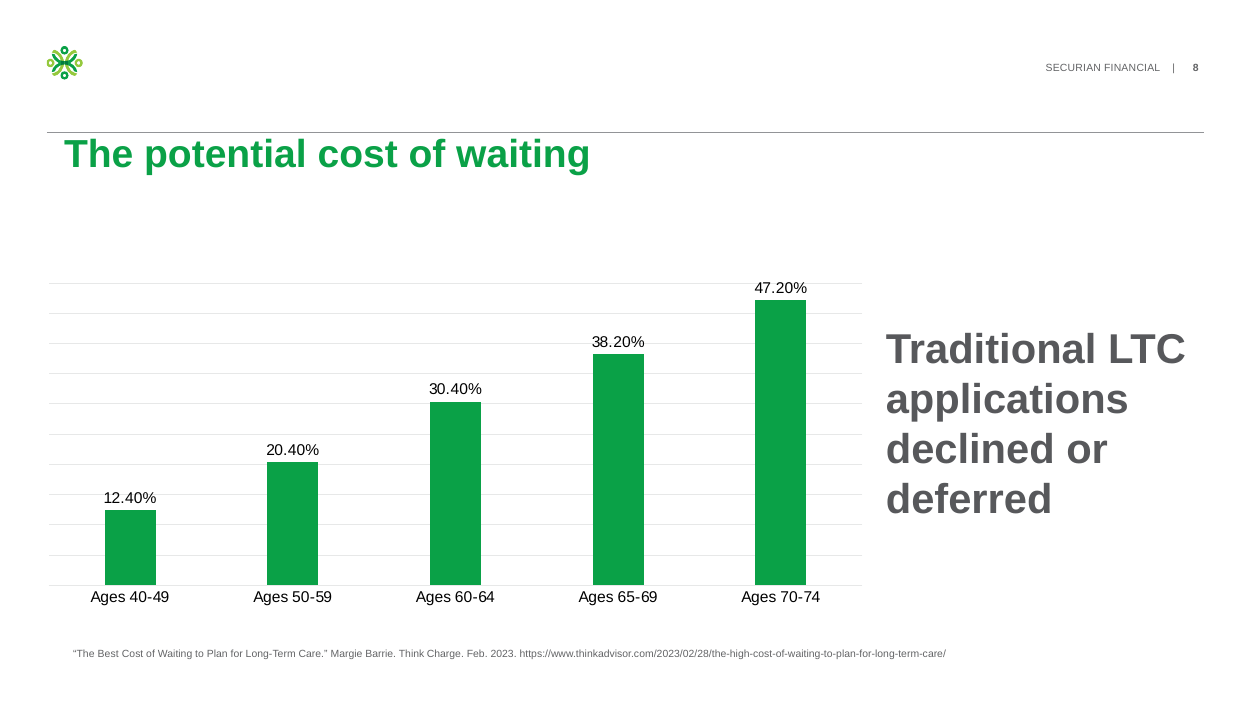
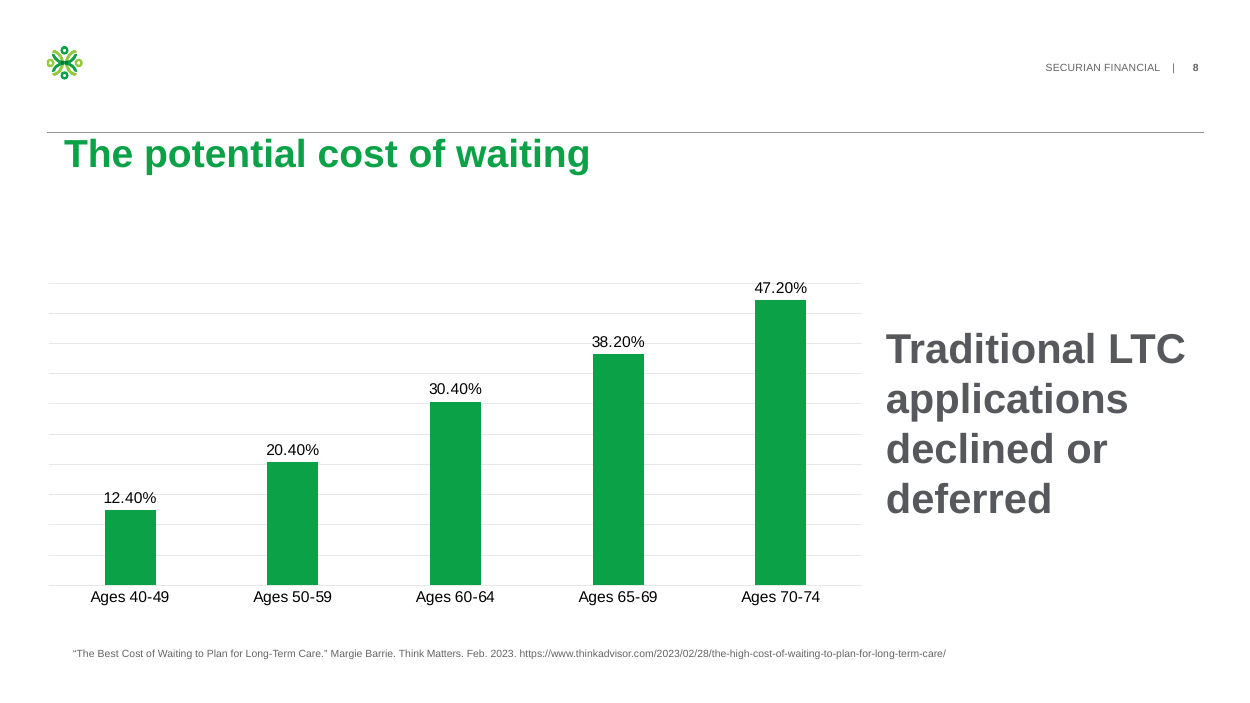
Charge: Charge -> Matters (445, 654)
